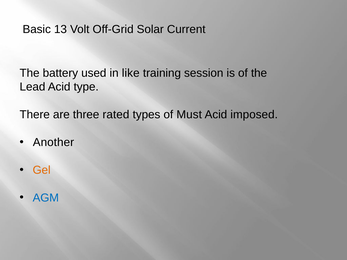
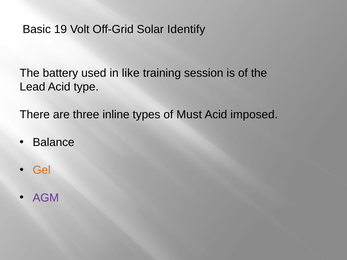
13: 13 -> 19 (60, 29)
Current: Current -> Identify (186, 29)
rated: rated -> inline (116, 115)
Another: Another -> Balance (54, 142)
AGM colour: blue -> purple (46, 198)
